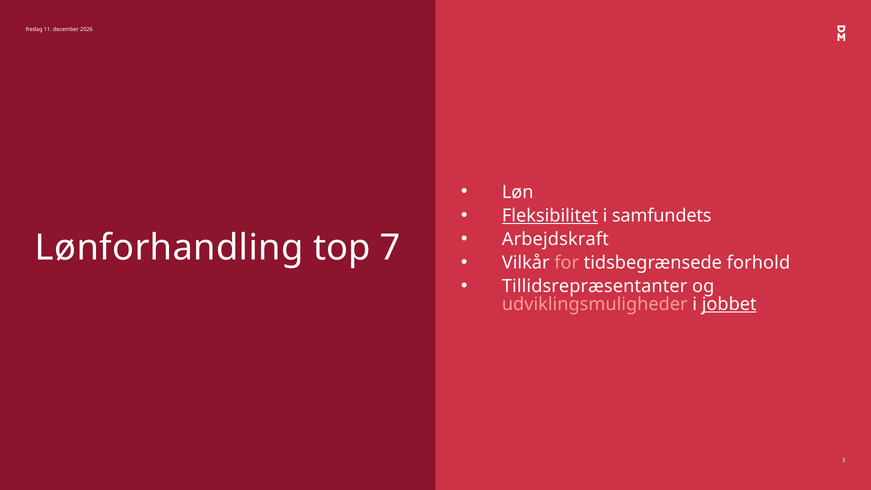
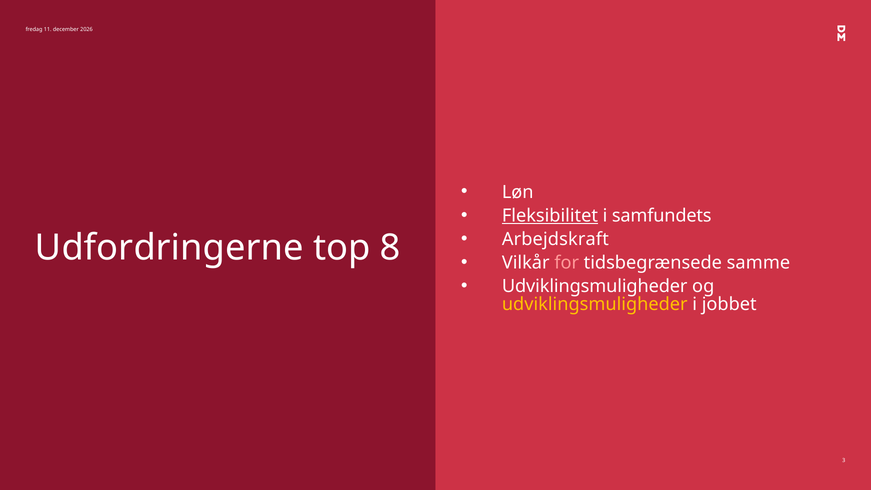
Lønforhandling: Lønforhandling -> Udfordringerne (169, 248)
7: 7 -> 8 (390, 248)
forhold: forhold -> samme (758, 263)
Tillidsrepræsentanter: Tillidsrepræsentanter -> Udviklingsmuligheder (595, 286)
udviklingsmuligheder colour: pink -> yellow (595, 304)
jobbet underline: present -> none (729, 304)
